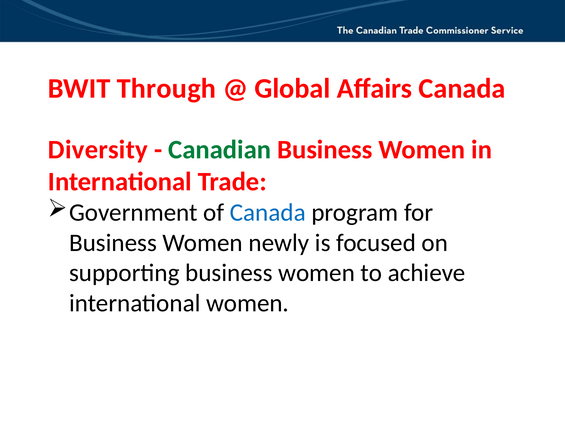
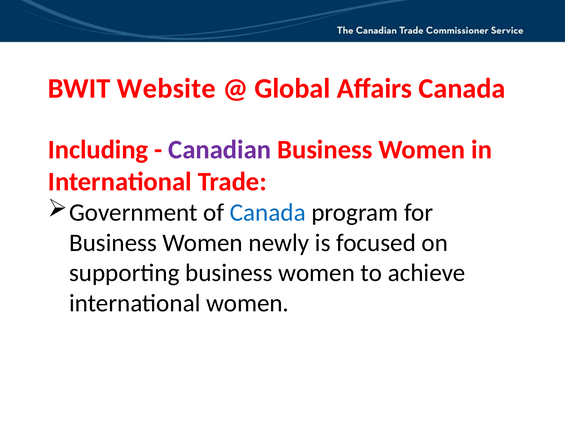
Through: Through -> Website (166, 89)
Diversity: Diversity -> Including (98, 150)
Canadian colour: green -> purple (220, 150)
